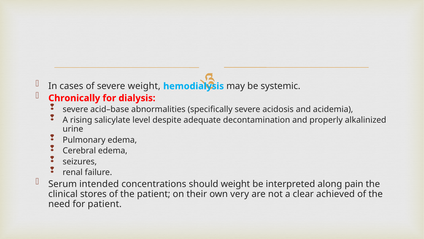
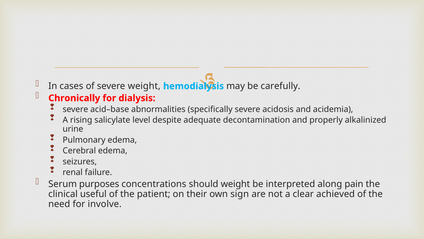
systemic: systemic -> carefully (281, 86)
intended: intended -> purposes (99, 184)
stores: stores -> useful (93, 194)
very: very -> sign (240, 194)
for patient: patient -> involve (105, 204)
